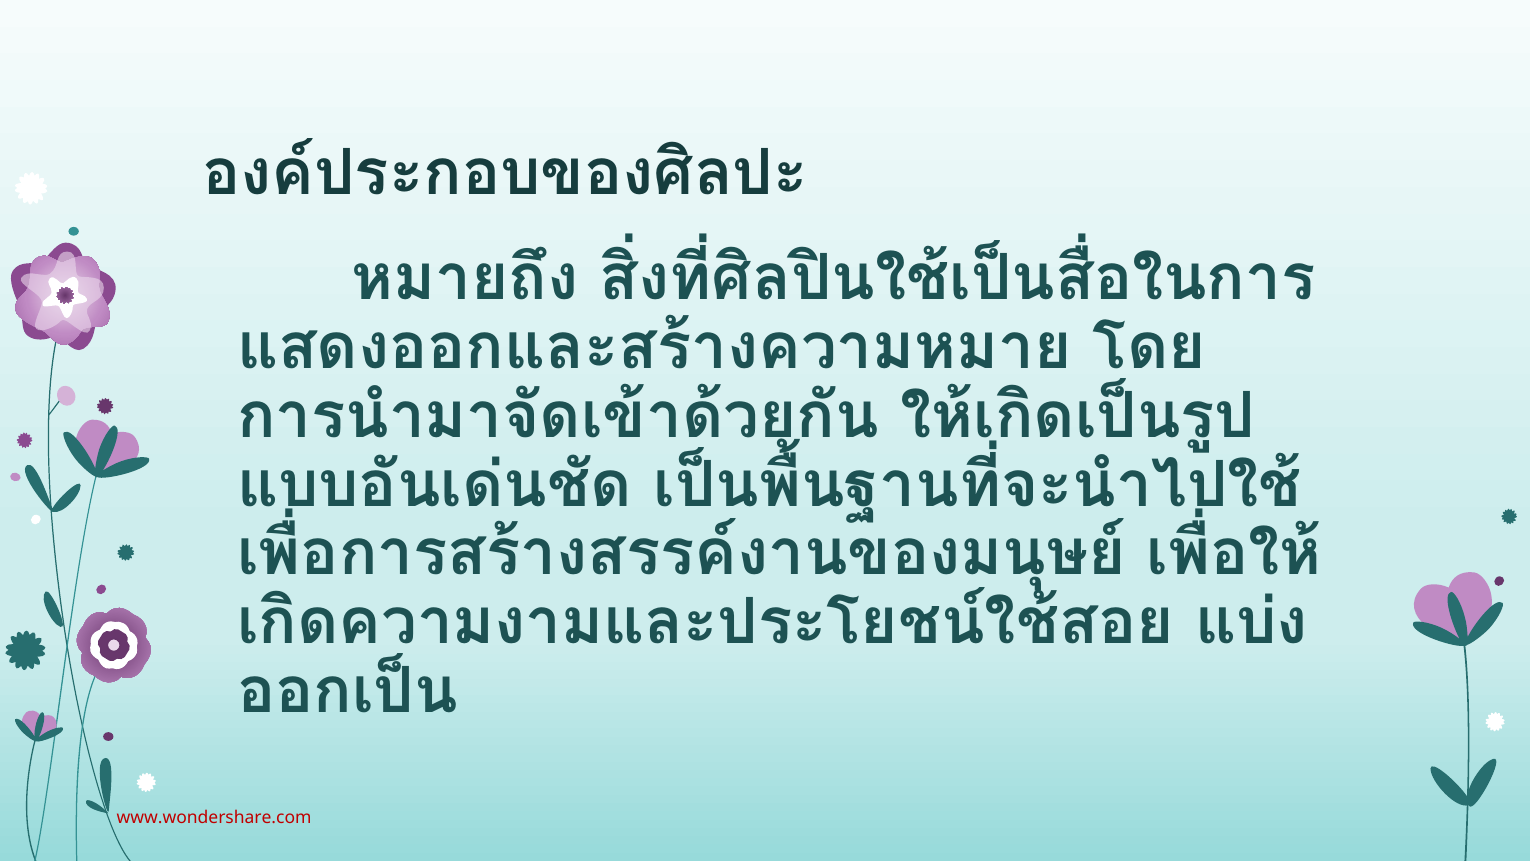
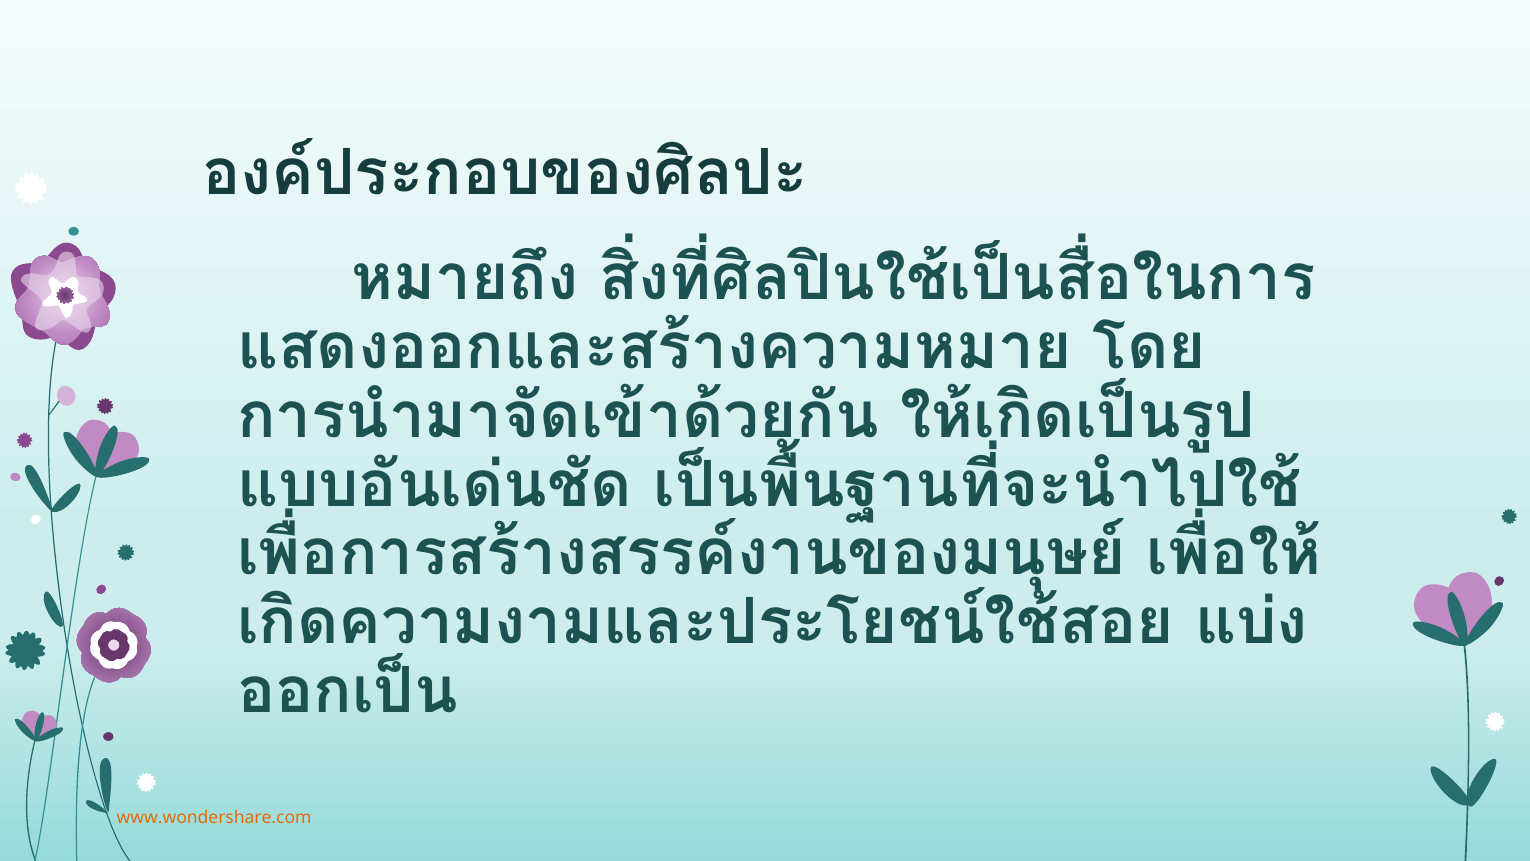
www.wondershare.com colour: red -> orange (214, 817)
